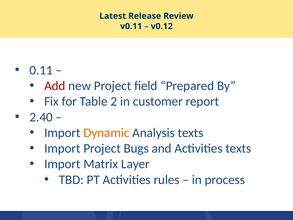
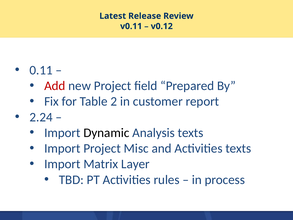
2.40: 2.40 -> 2.24 (41, 117)
Dynamic colour: orange -> black (106, 133)
Bugs: Bugs -> Misc (136, 148)
